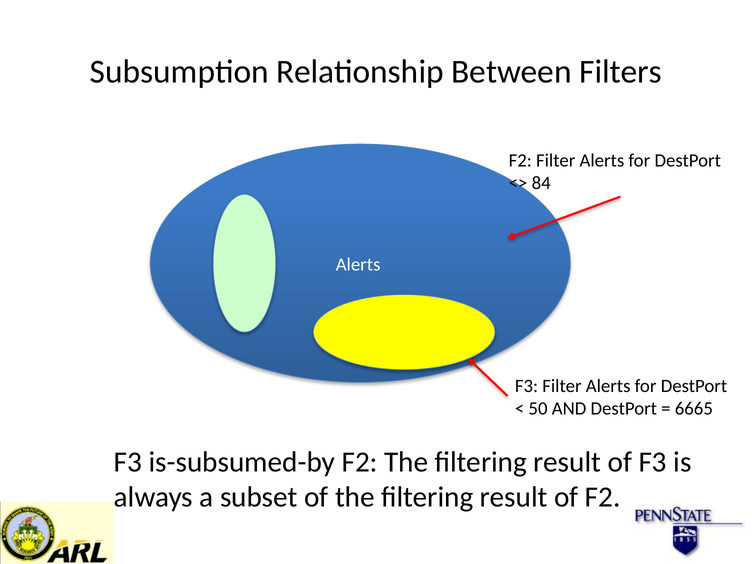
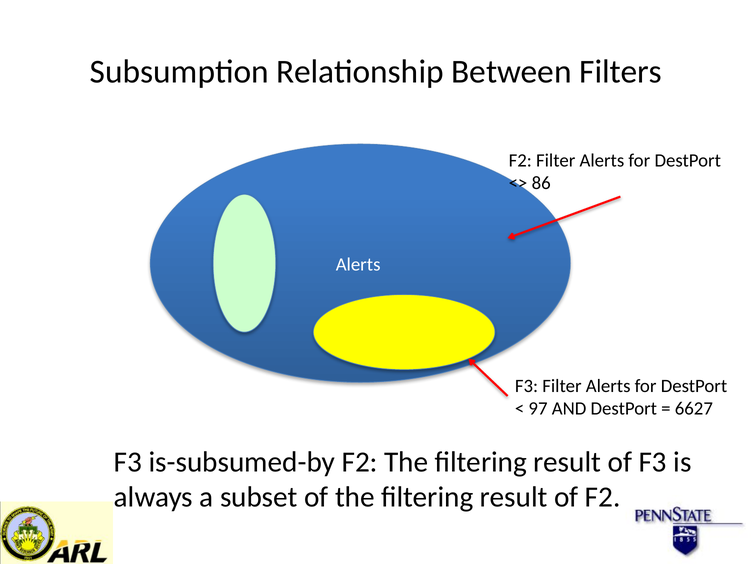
84: 84 -> 86 (541, 183)
50: 50 -> 97 (538, 409)
6665: 6665 -> 6627 (694, 409)
